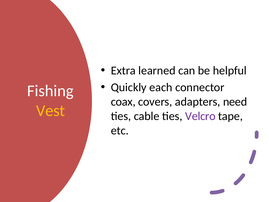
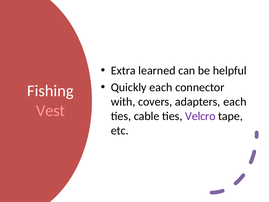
coax: coax -> with (123, 102)
adapters need: need -> each (235, 102)
Vest colour: yellow -> pink (51, 111)
